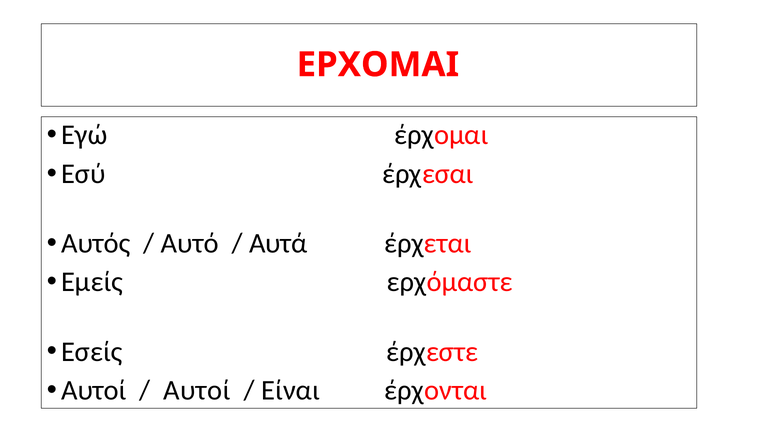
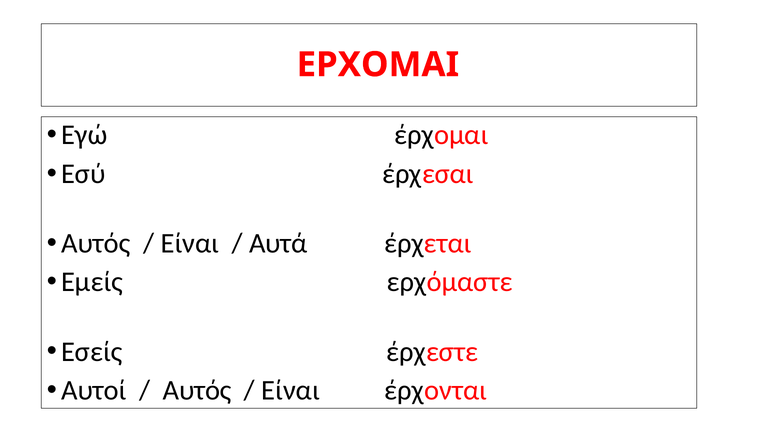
Αυτό: Αυτό -> Είναι (190, 243)
Αυτοί: Αυτοί -> Αυτός (197, 390)
